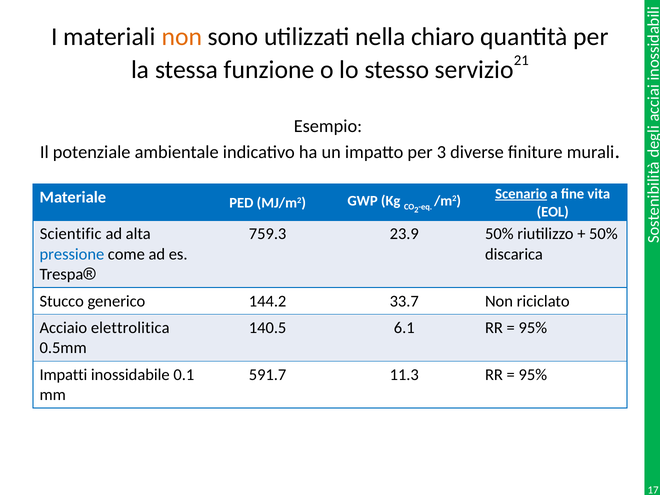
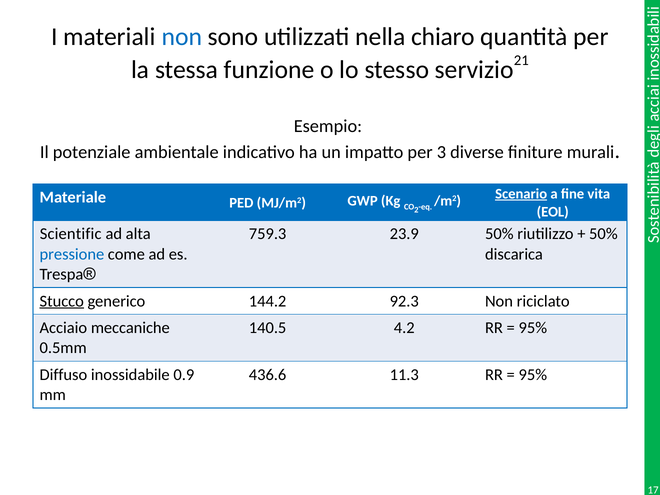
non colour: orange -> blue (182, 37)
Stucco underline: none -> present (62, 301)
33.7: 33.7 -> 92.3 (404, 301)
elettrolitica: elettrolitica -> meccaniche (130, 328)
6.1: 6.1 -> 4.2 (404, 328)
Impatti: Impatti -> Diffuso (63, 375)
0.1: 0.1 -> 0.9 (184, 375)
591.7: 591.7 -> 436.6 (268, 375)
